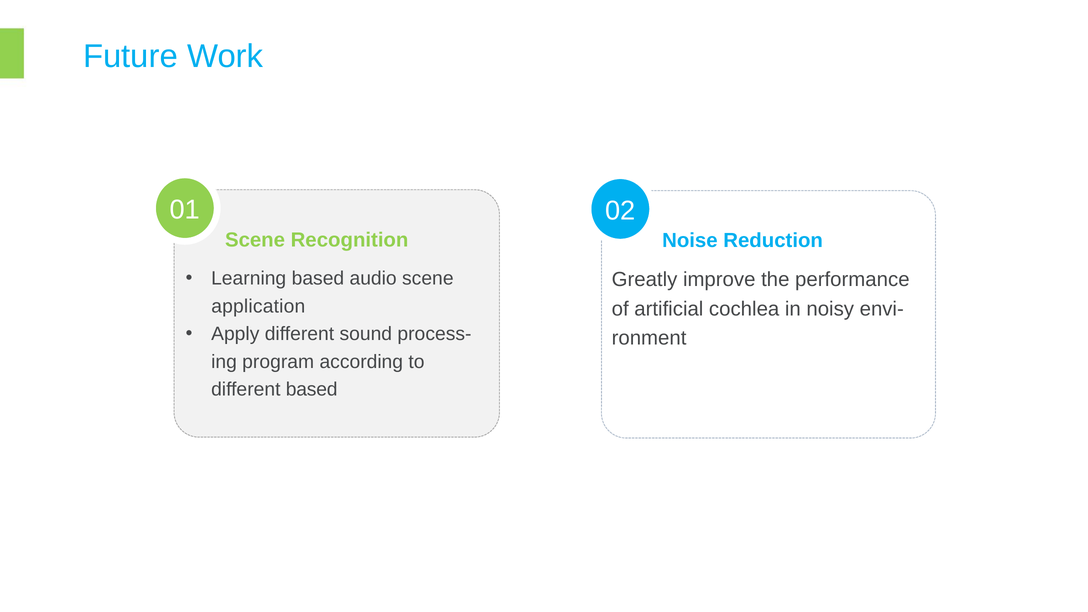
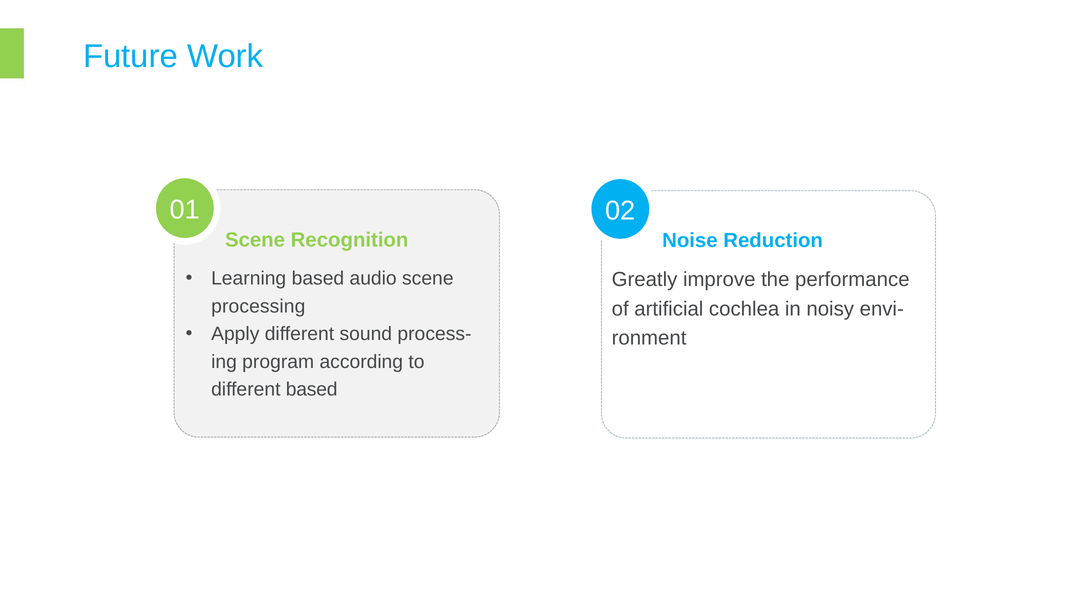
application: application -> processing (258, 306)
